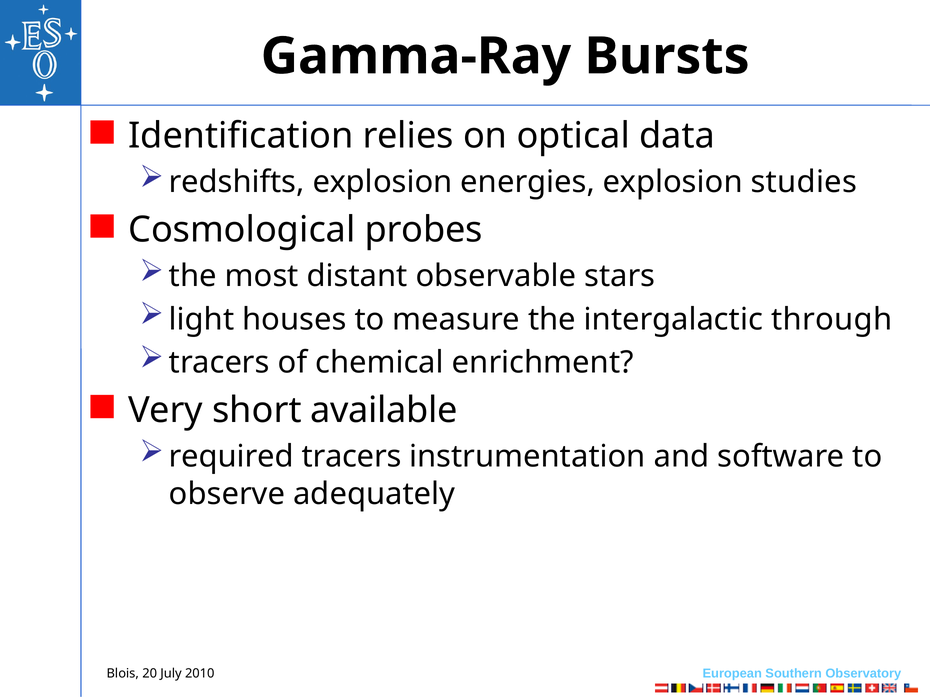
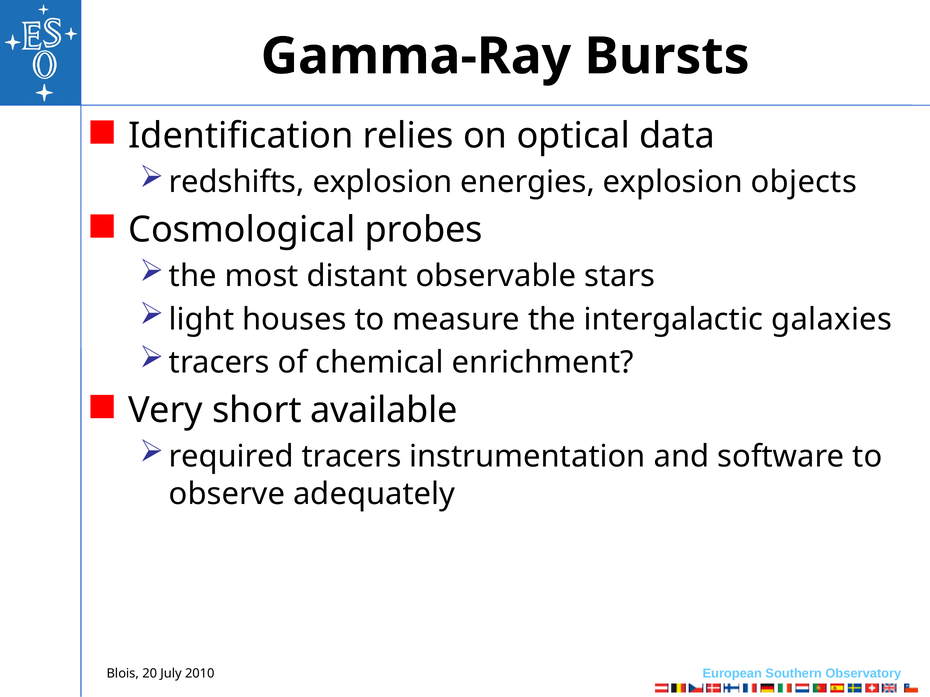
studies: studies -> objects (804, 182)
through: through -> galaxies (832, 320)
